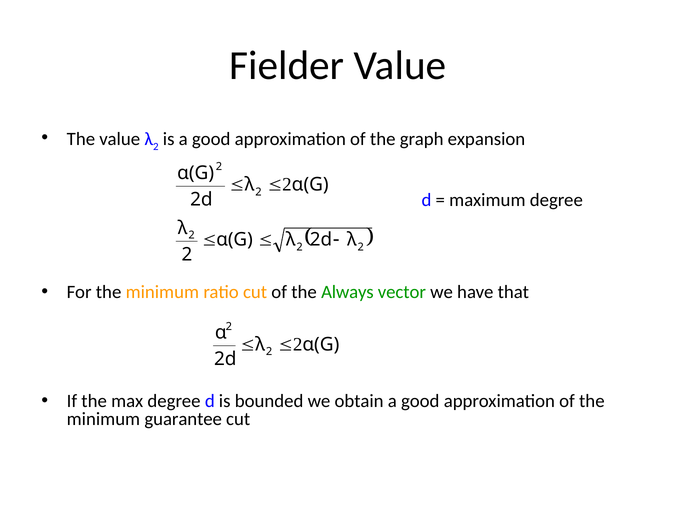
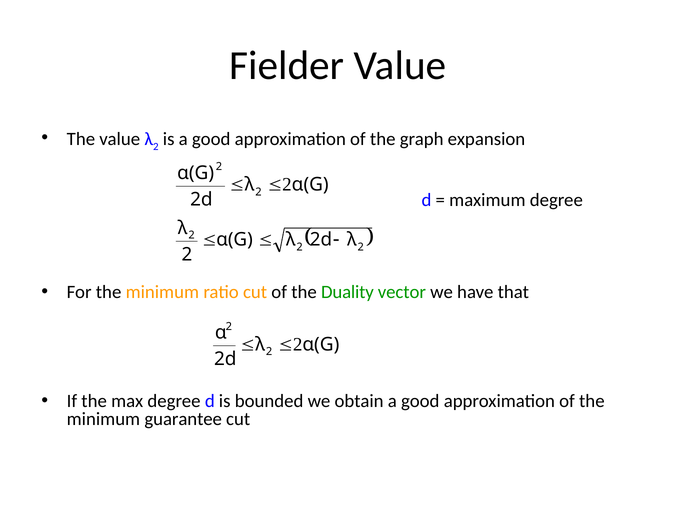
Always: Always -> Duality (347, 292)
